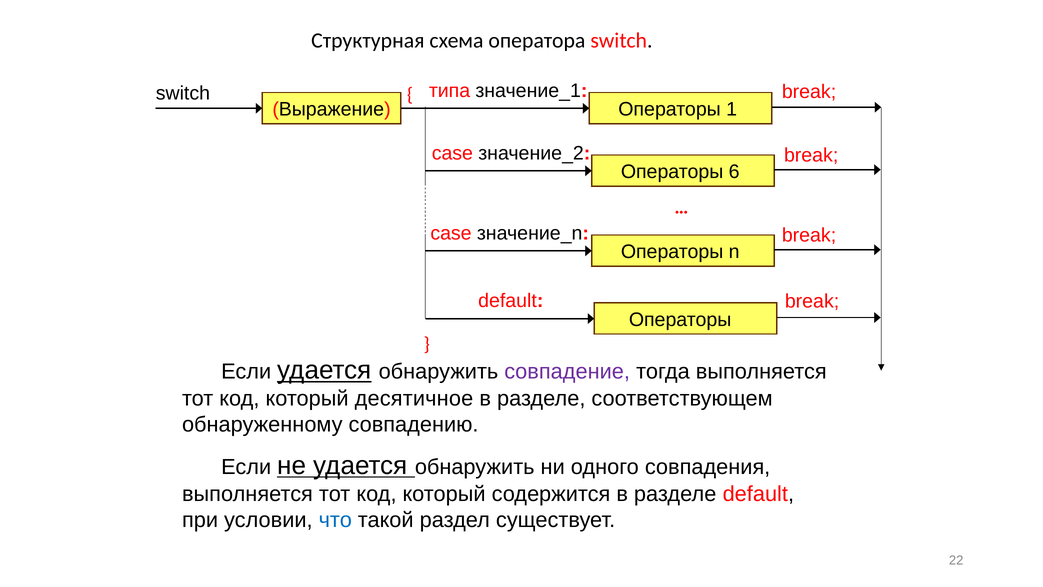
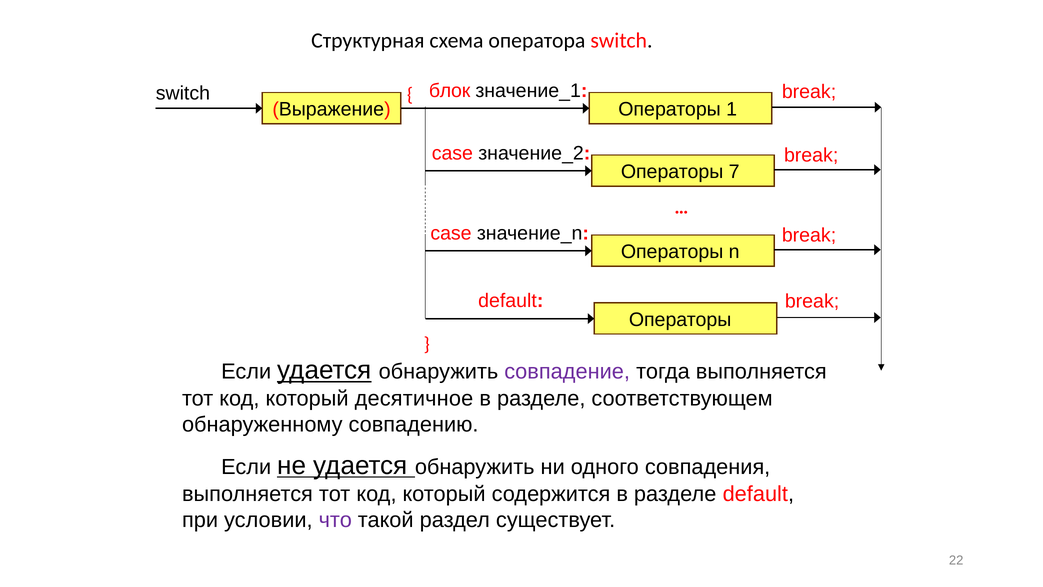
типа: типа -> блок (450, 91)
6: 6 -> 7 (734, 172)
что colour: blue -> purple (335, 520)
